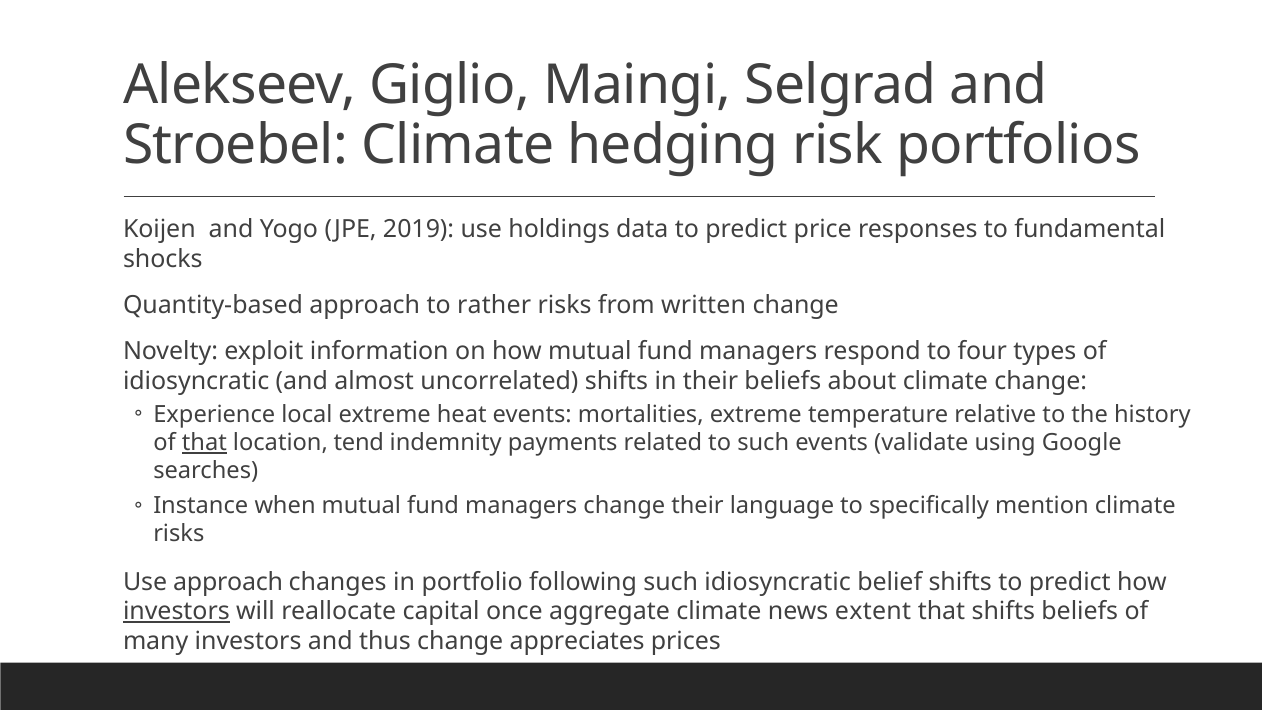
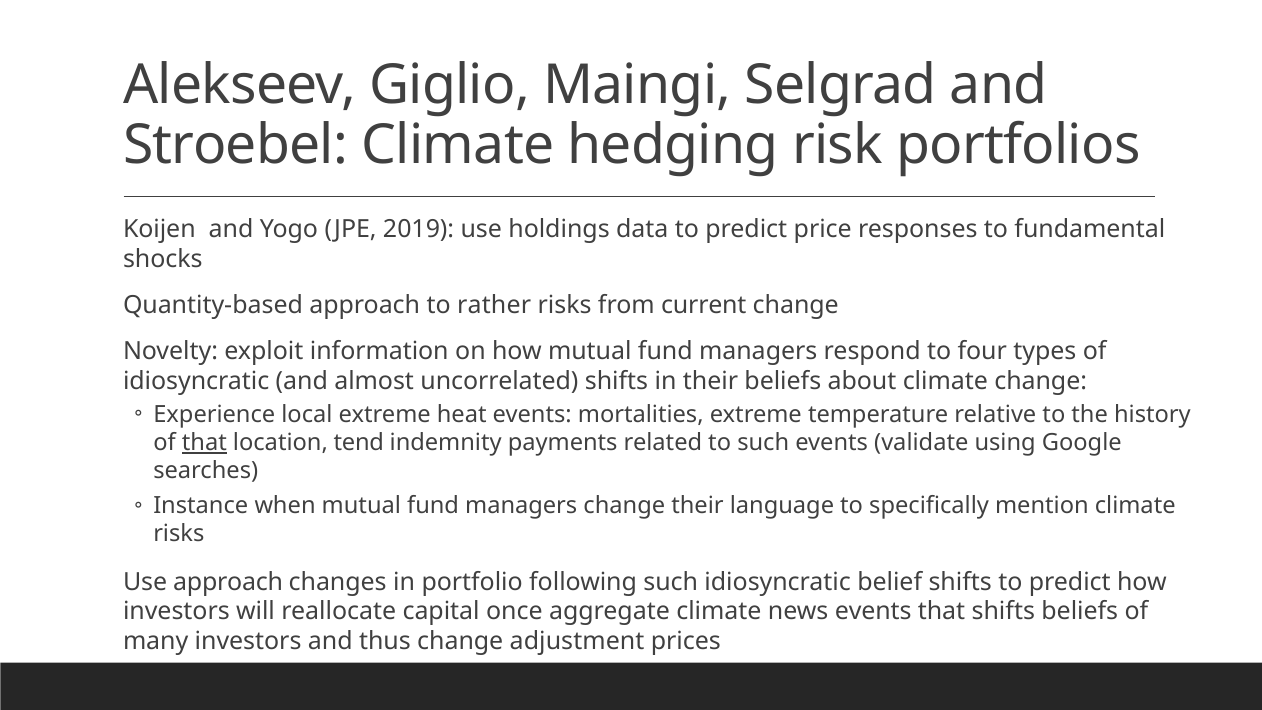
written: written -> current (704, 305)
investors underline: present -> none (176, 611)
news extent: extent -> events (873, 611)
appreciates: appreciates -> adjustment (577, 641)
